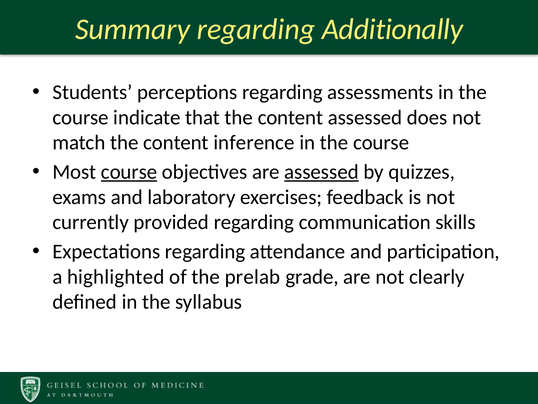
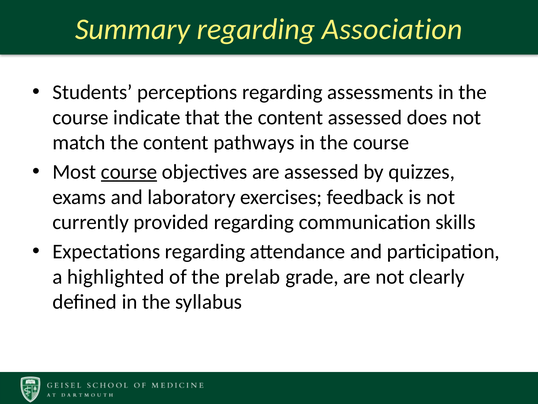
Additionally: Additionally -> Association (392, 29)
inference: inference -> pathways (254, 142)
assessed underline: present -> none (321, 172)
